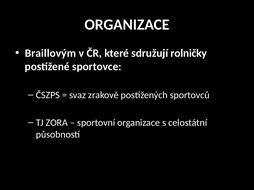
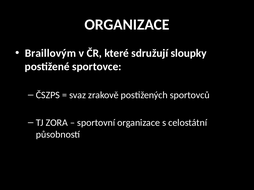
rolničky: rolničky -> sloupky (189, 53)
